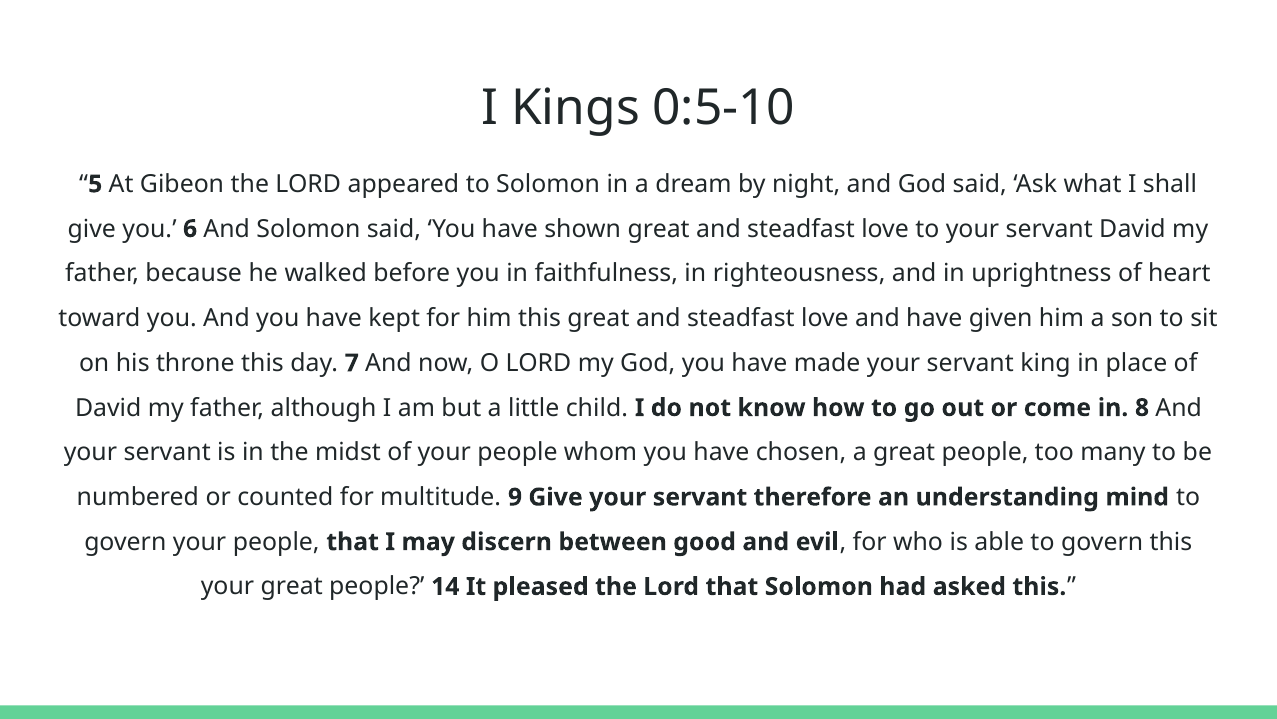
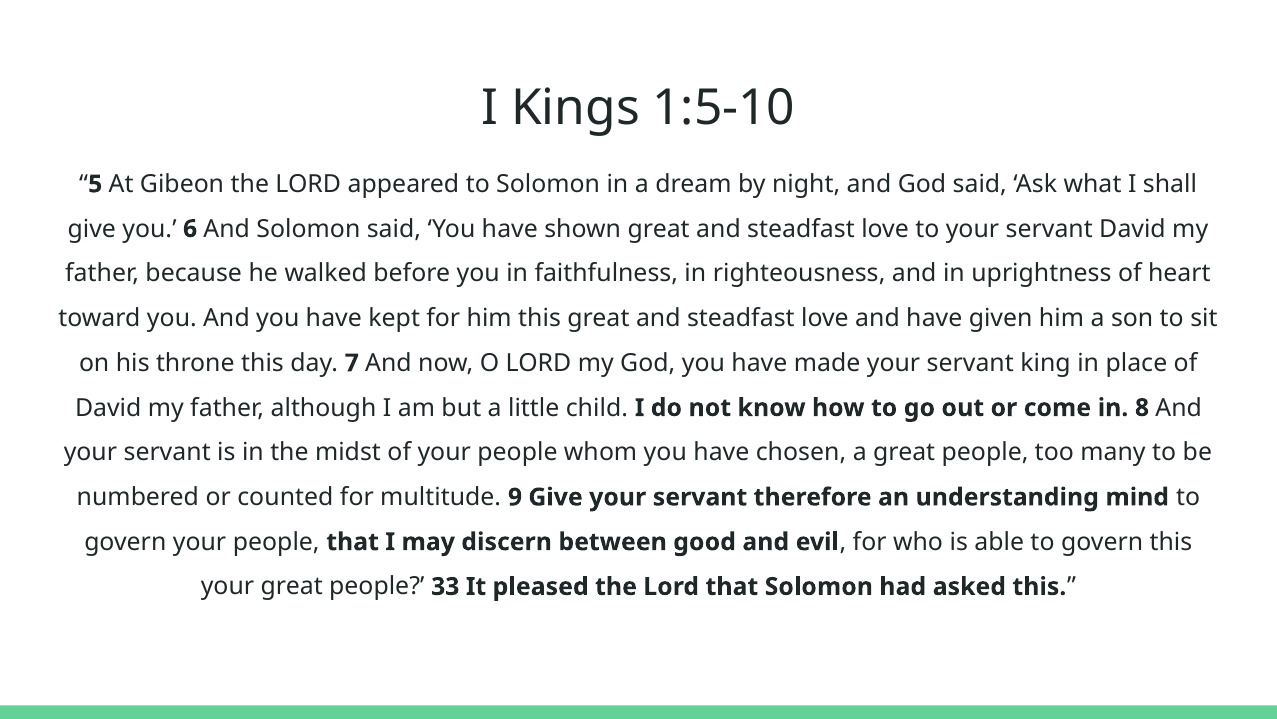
0:5-10: 0:5-10 -> 1:5-10 (724, 108)
14: 14 -> 33 (445, 586)
